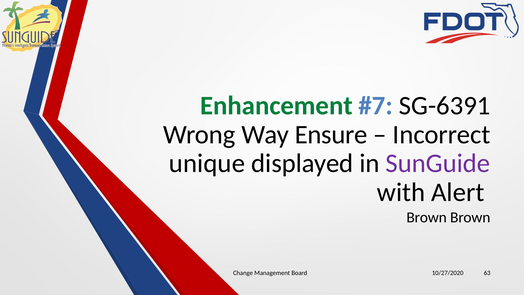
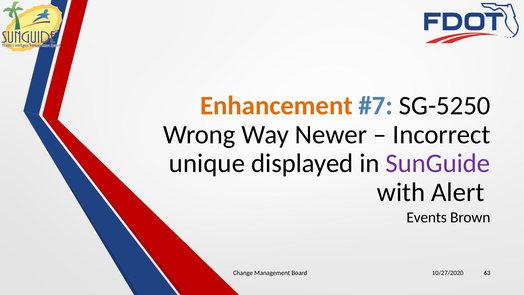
Enhancement colour: green -> orange (276, 105)
SG-6391: SG-6391 -> SG-5250 (445, 105)
Ensure: Ensure -> Newer (331, 134)
Brown: Brown -> Events (427, 217)
